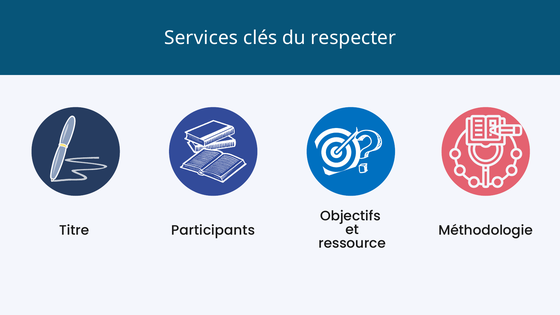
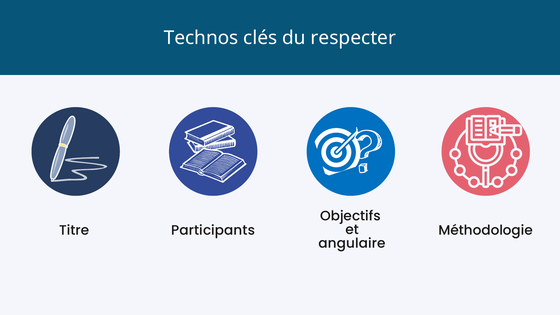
Services: Services -> Technos (201, 38)
ressource: ressource -> angulaire (352, 243)
